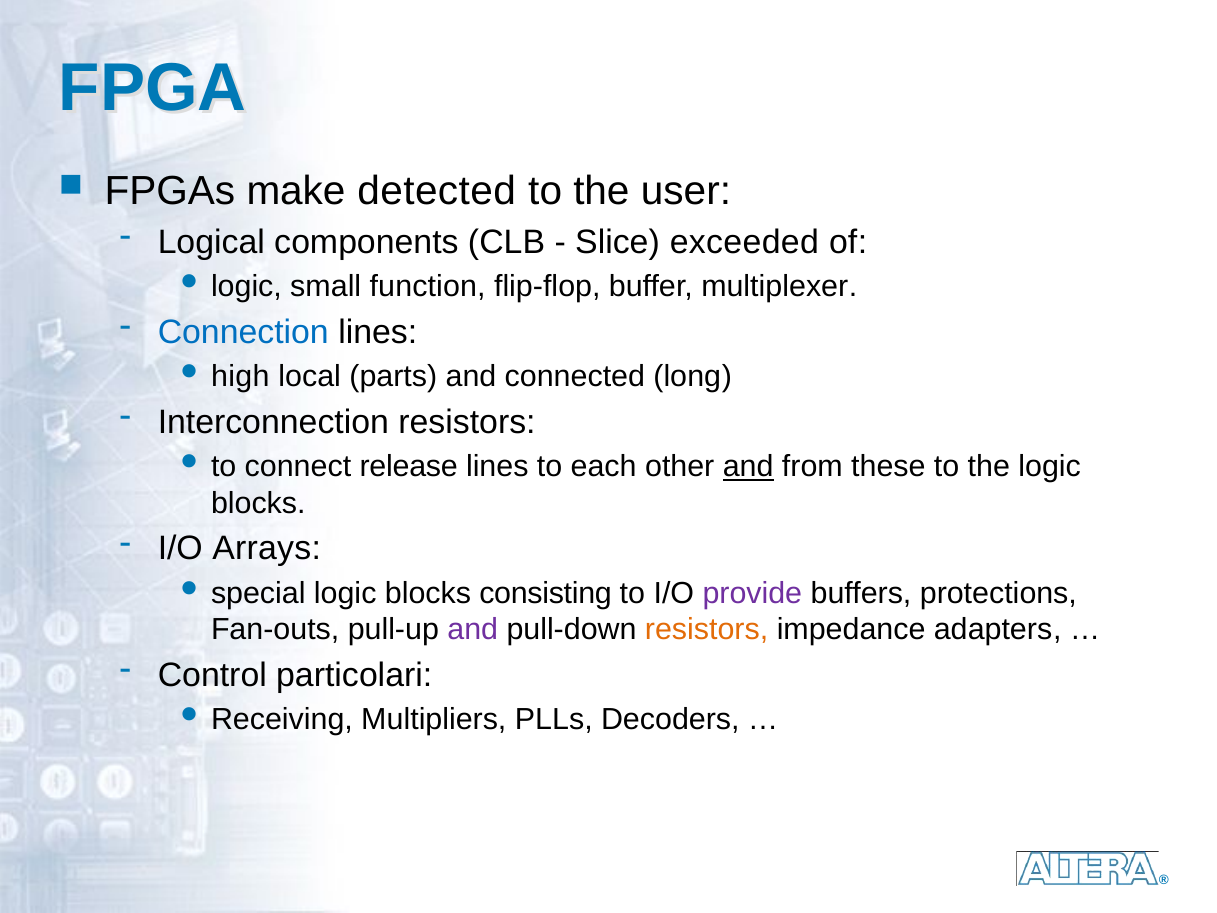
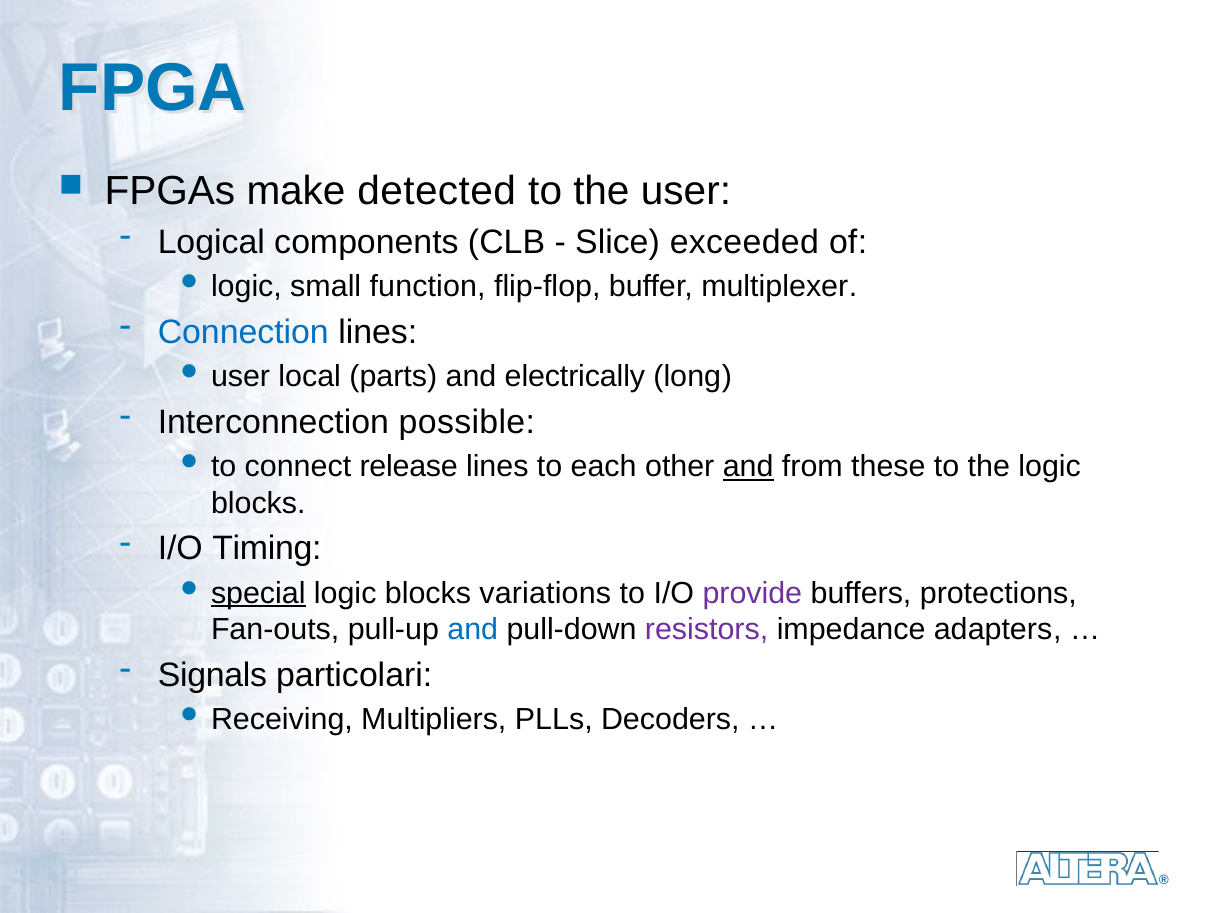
high: high -> user (241, 377)
connected: connected -> electrically (575, 377)
Interconnection resistors: resistors -> possible (467, 422)
Arrays: Arrays -> Timing (267, 549)
special underline: none -> present (258, 593)
consisting: consisting -> variations (545, 593)
and colour: purple -> blue (473, 629)
resistors colour: orange -> purple (707, 629)
Control: Control -> Signals (212, 675)
